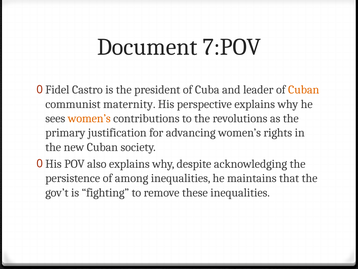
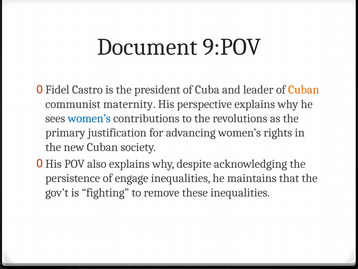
7:POV: 7:POV -> 9:POV (232, 47)
women’s colour: orange -> blue (89, 118)
among: among -> engage (132, 178)
